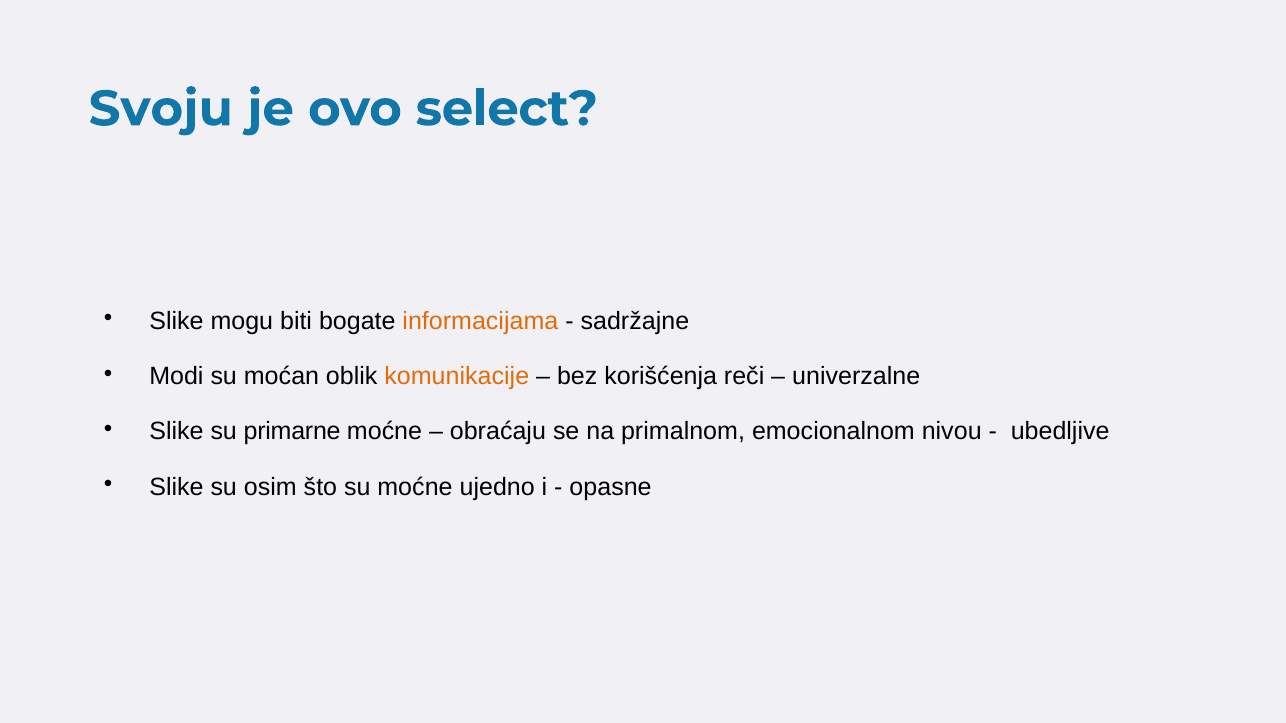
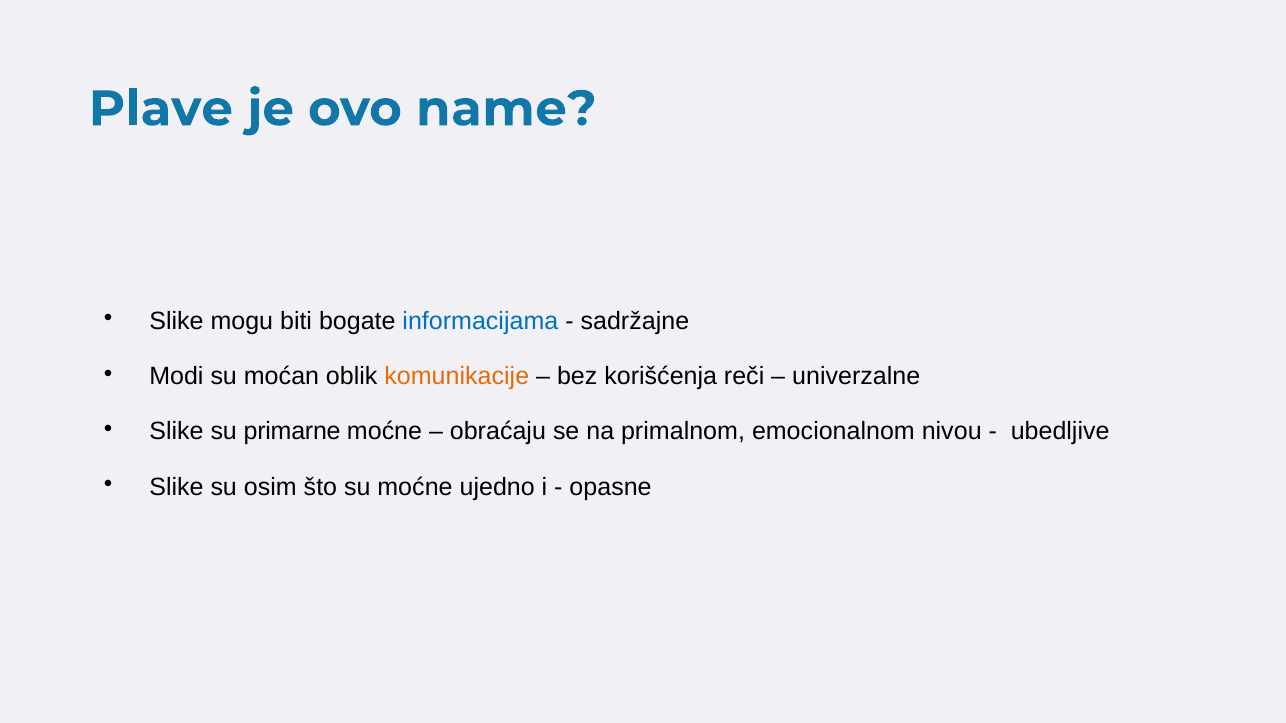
Svoju: Svoju -> Plave (161, 109)
select: select -> name (506, 109)
informacijama colour: orange -> blue (480, 321)
